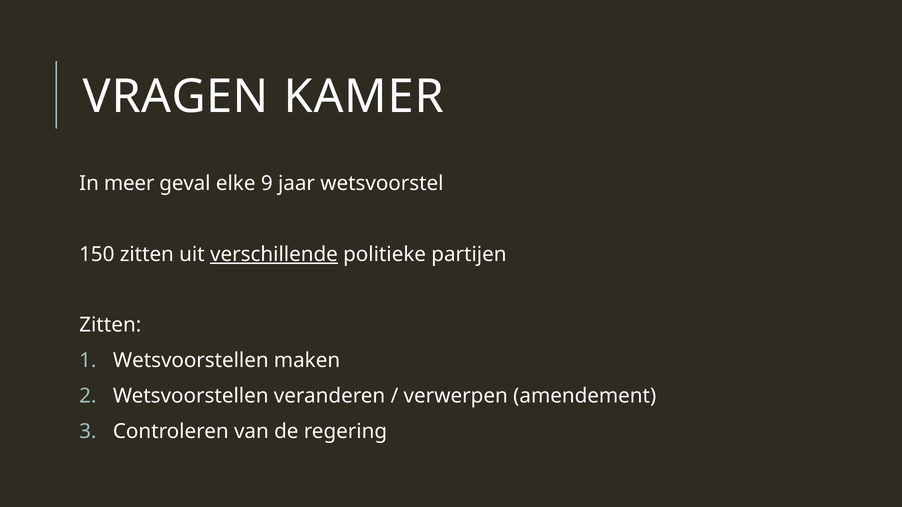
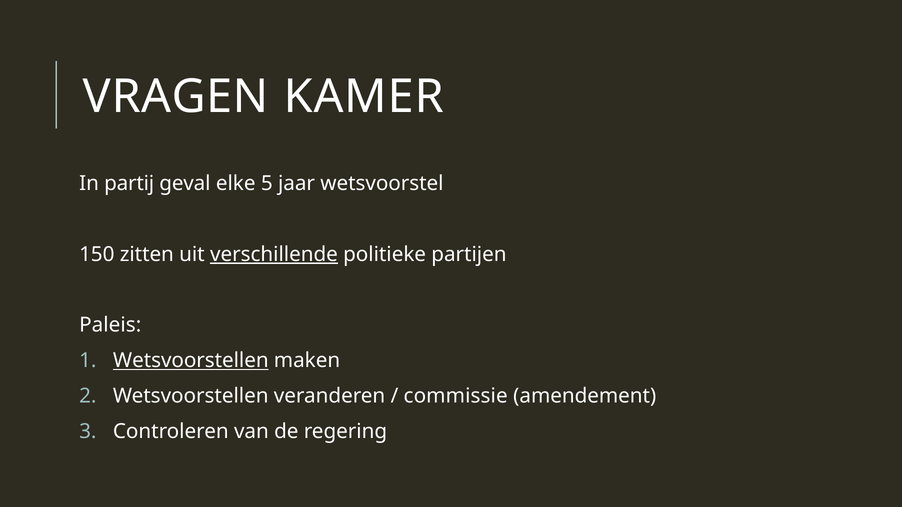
meer: meer -> partij (129, 184)
9: 9 -> 5 (267, 184)
Zitten: Zitten -> Paleis (110, 325)
Wetsvoorstellen underline: none -> present (191, 361)
verwerpen: verwerpen -> commissie (456, 396)
